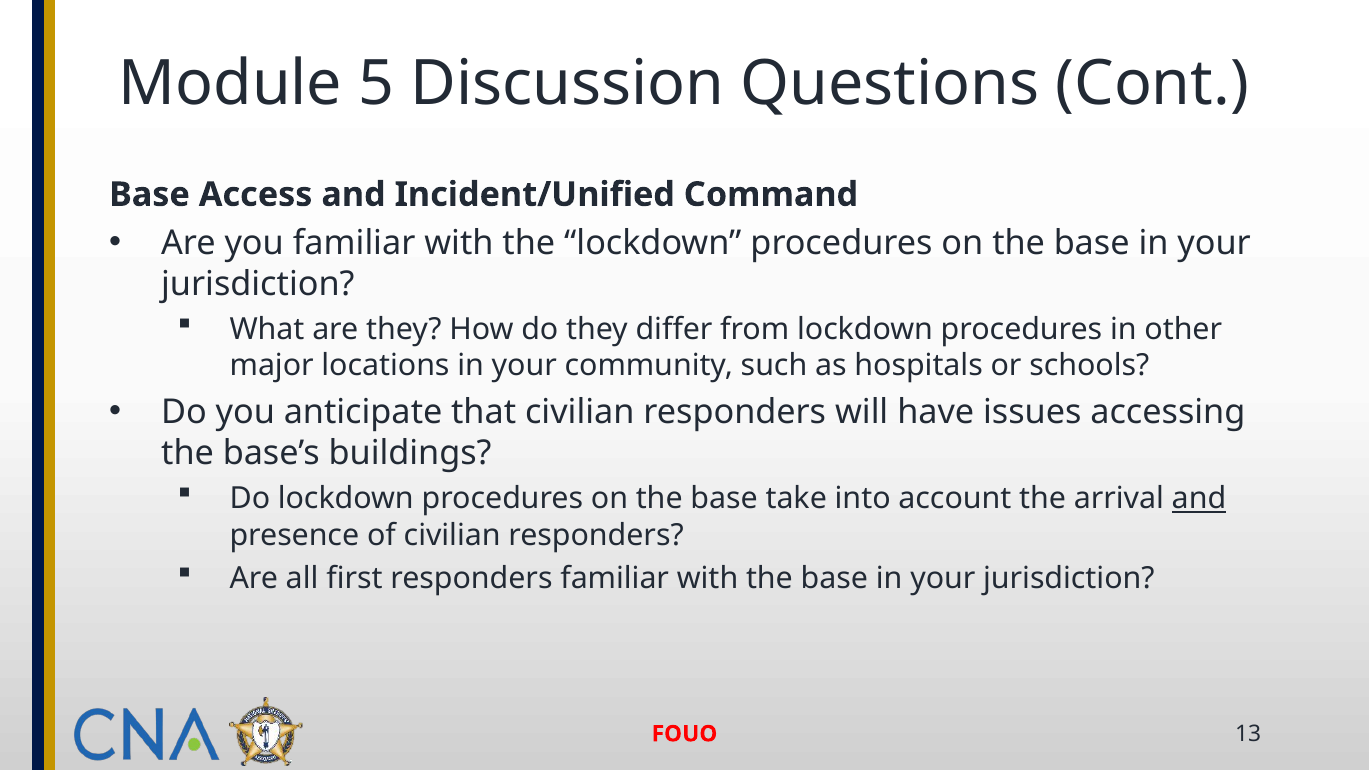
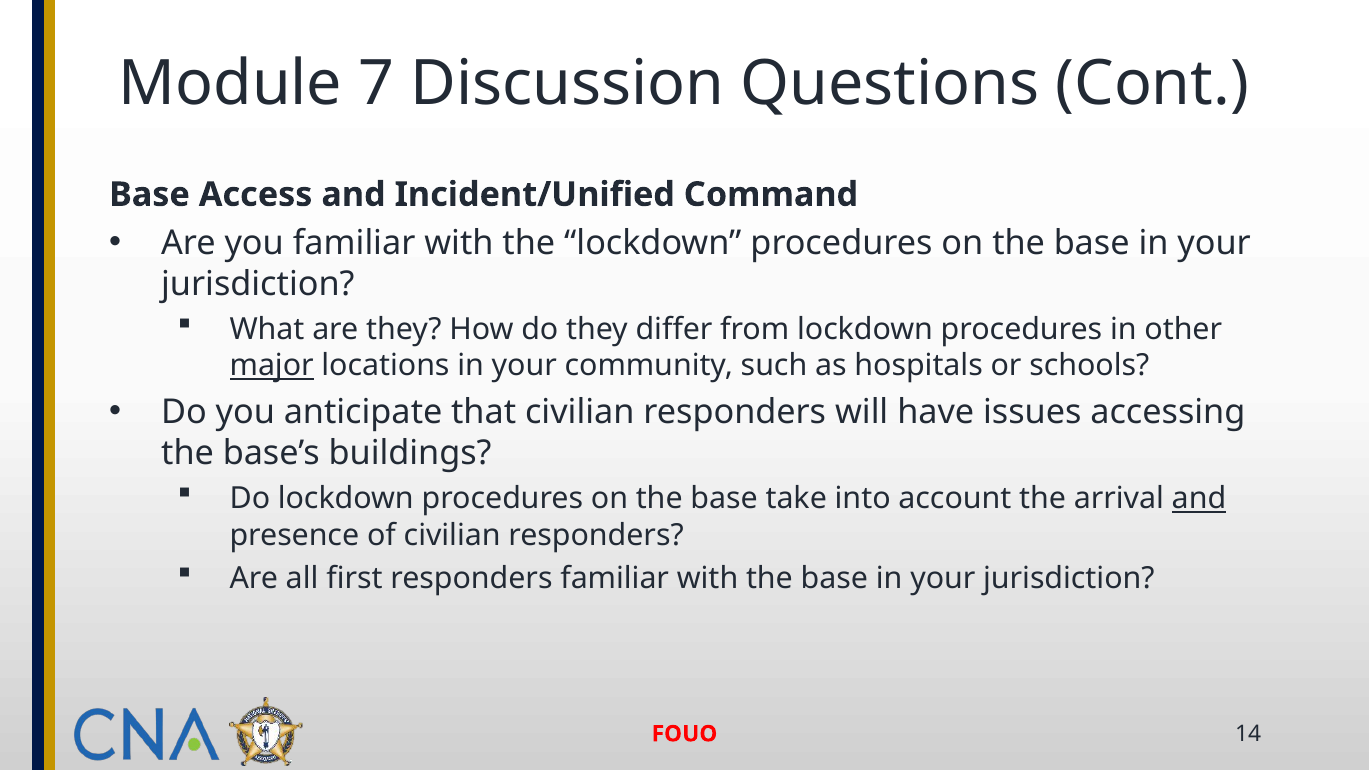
5: 5 -> 7 (377, 84)
major underline: none -> present (272, 366)
13: 13 -> 14 (1248, 734)
